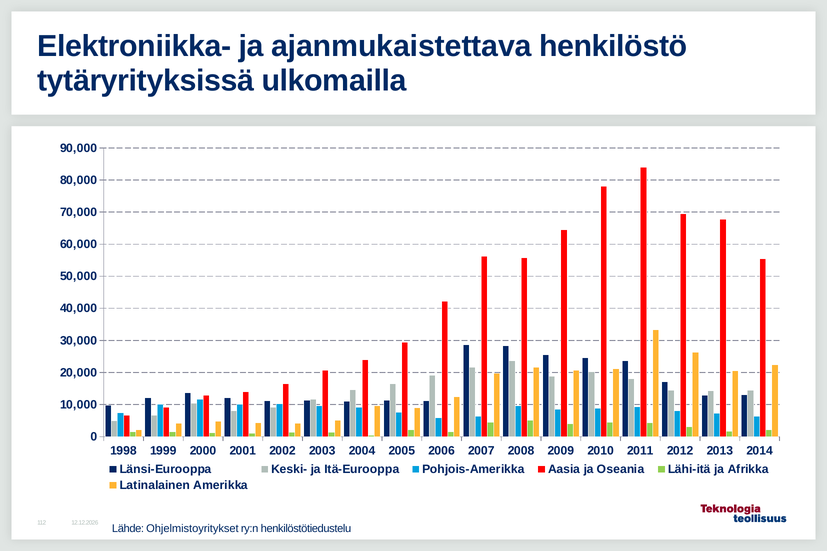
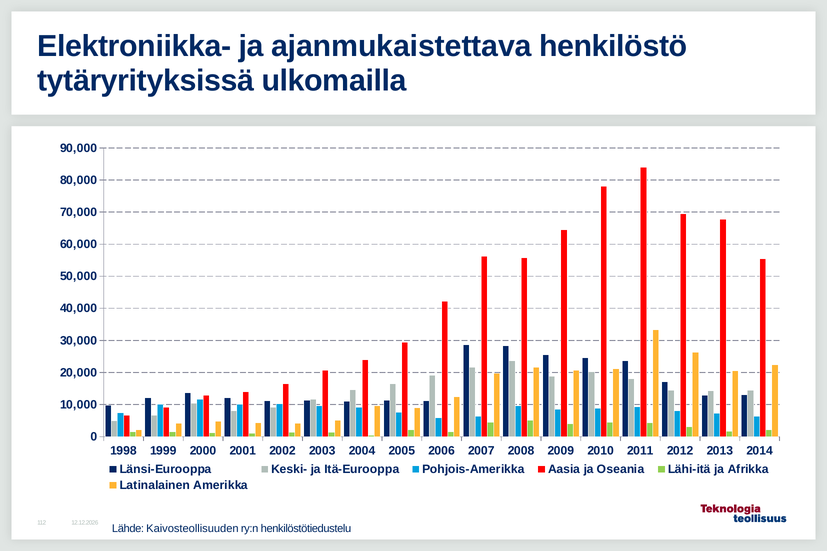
Ohjelmistoyritykset: Ohjelmistoyritykset -> Kaivosteollisuuden (192, 529)
